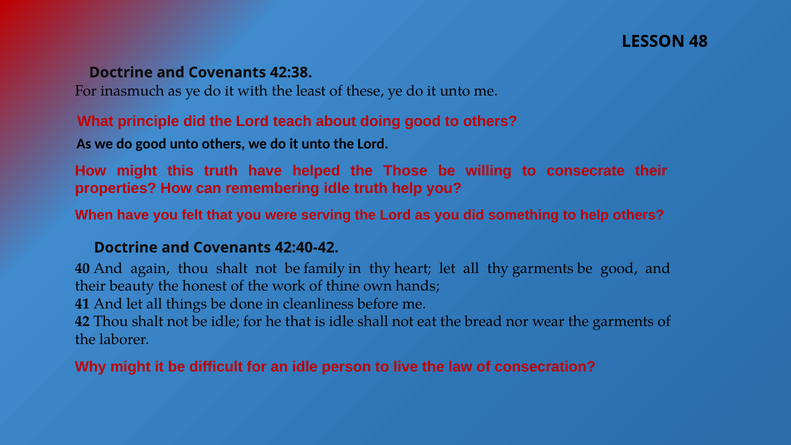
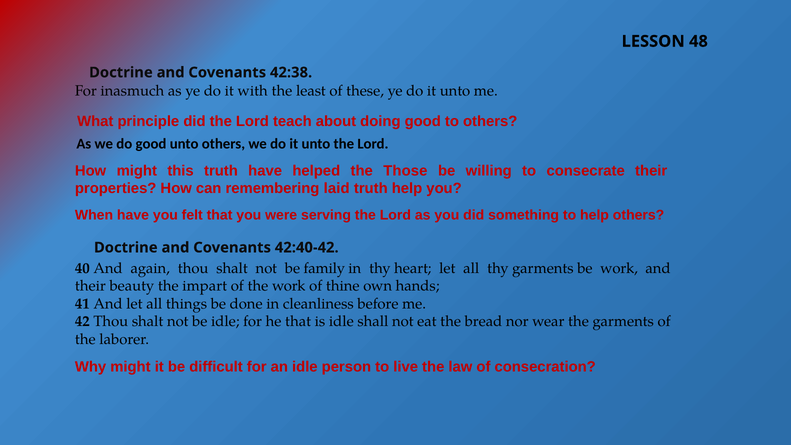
remembering idle: idle -> laid (337, 189)
be good: good -> work (619, 268)
honest: honest -> impart (205, 286)
